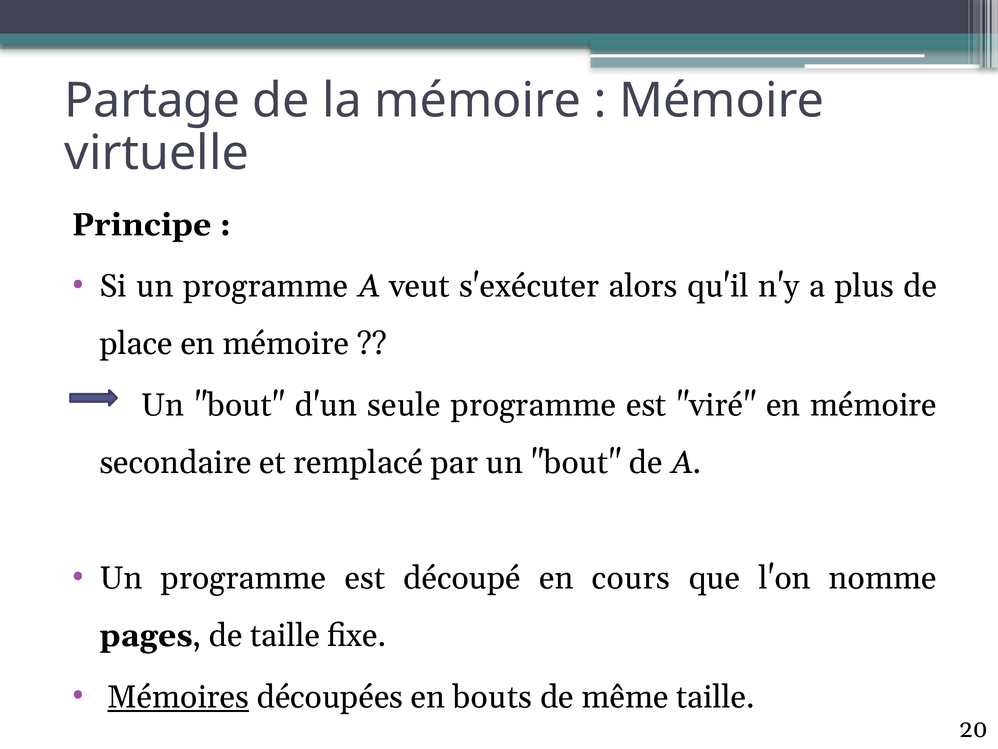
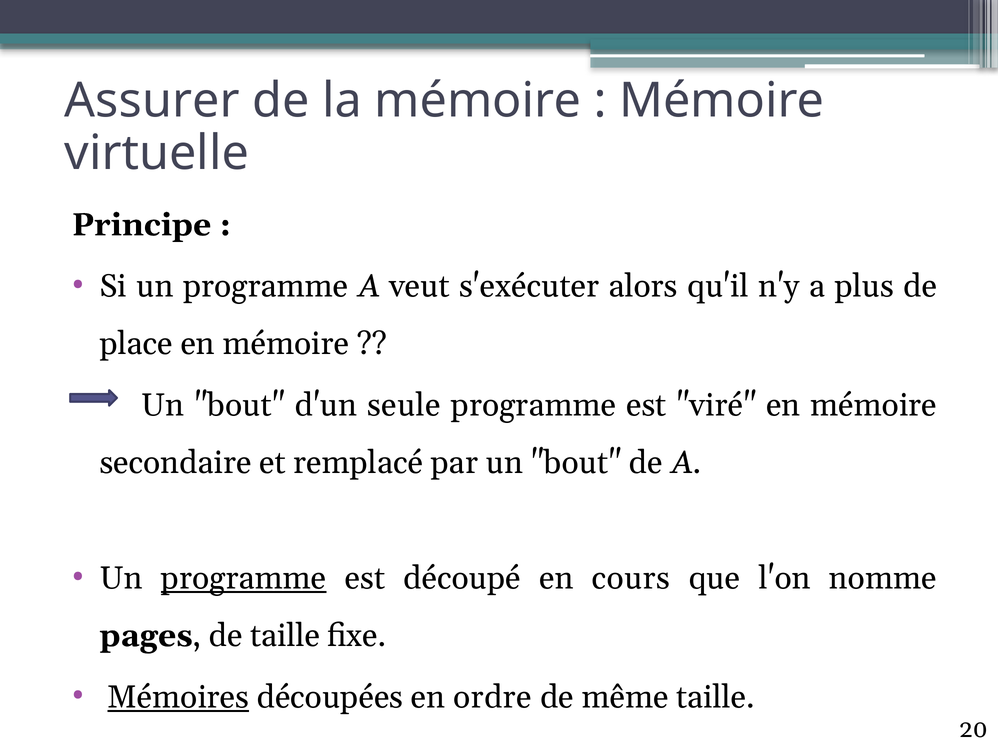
Partage: Partage -> Assurer (152, 101)
programme underline: none -> present (244, 578)
bouts: bouts -> ordre (492, 697)
